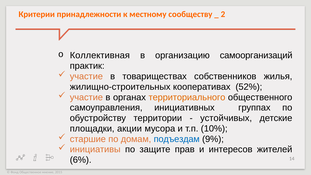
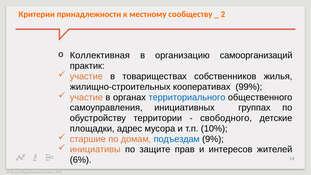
52%: 52% -> 99% (249, 87)
территориального colour: orange -> blue (187, 97)
устойчивых: устойчивых -> свободного (226, 118)
акции: акции -> адрес (130, 129)
